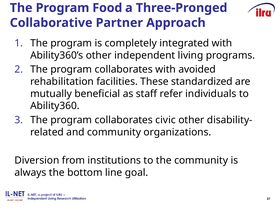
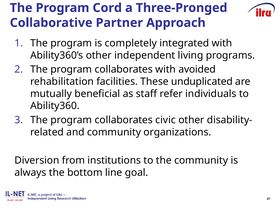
Food: Food -> Cord (107, 8)
standardized: standardized -> unduplicated (202, 82)
